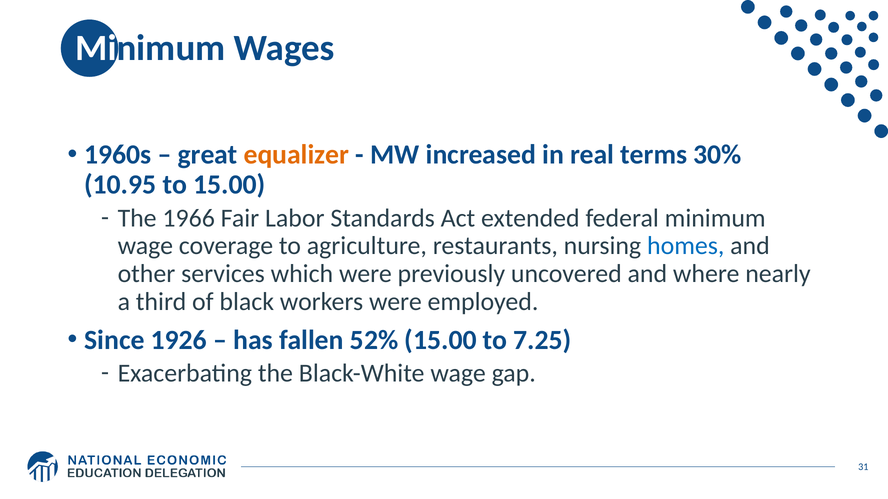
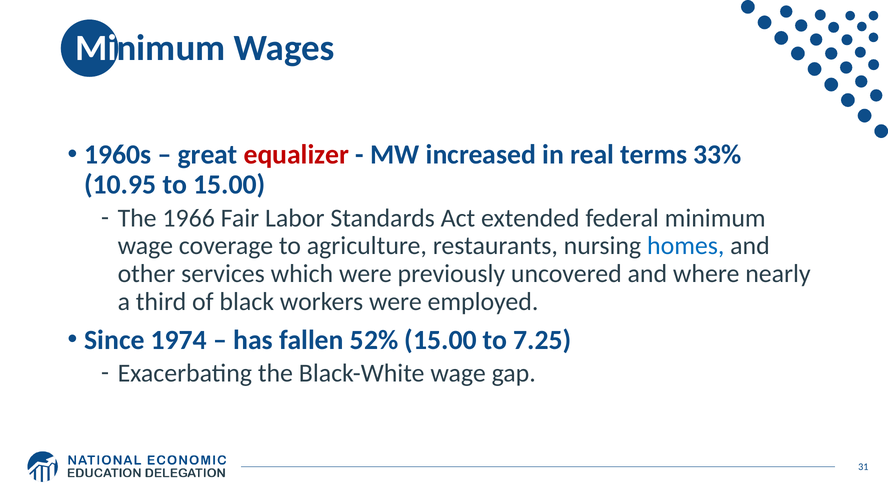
equalizer colour: orange -> red (296, 155)
30%: 30% -> 33% (718, 155)
1926: 1926 -> 1974 (179, 340)
